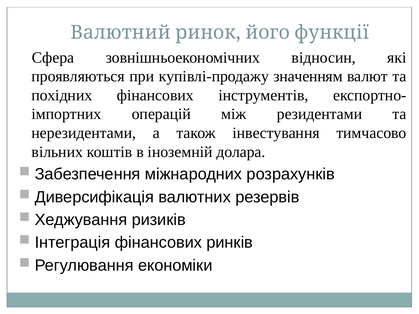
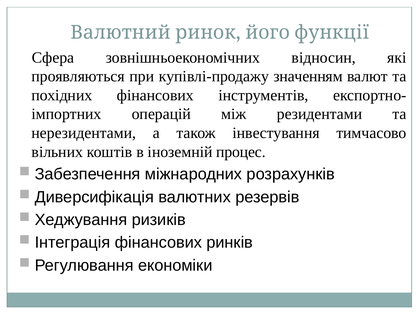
долара: долара -> процес (241, 152)
